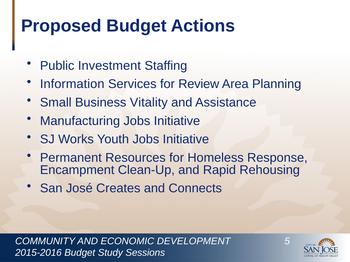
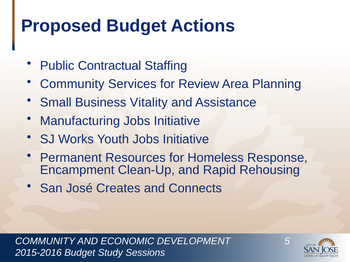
Investment: Investment -> Contractual (110, 66)
Information: Information -> Community (72, 84)
